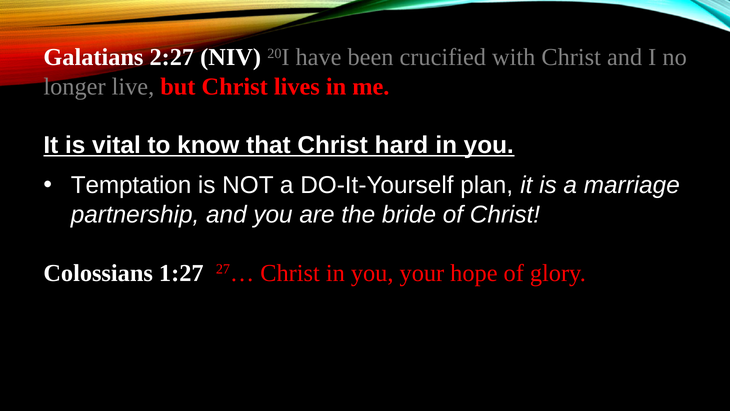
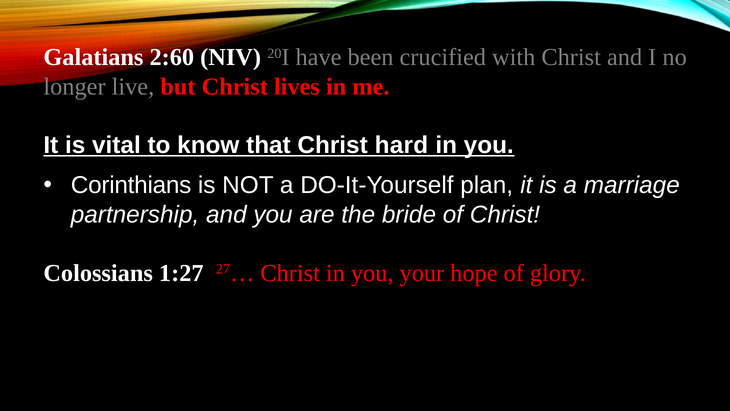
2:27: 2:27 -> 2:60 (172, 57)
Temptation: Temptation -> Corinthians (131, 185)
